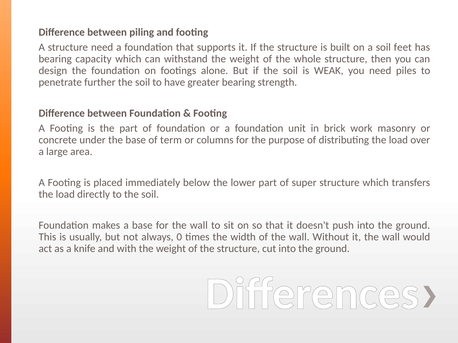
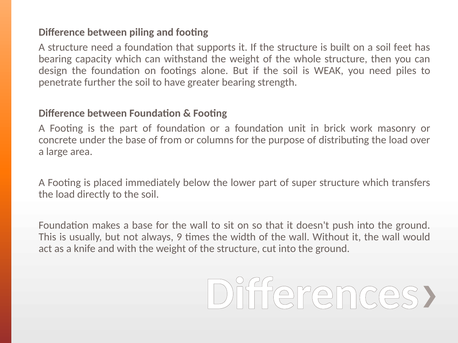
term: term -> from (171, 140)
0: 0 -> 9 (179, 237)
